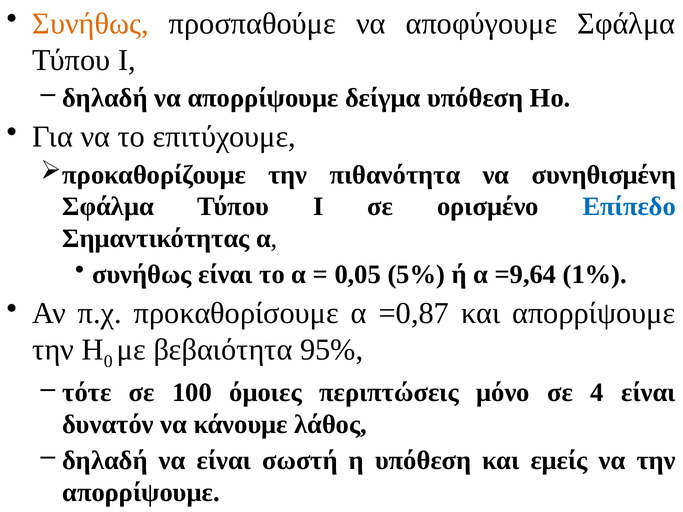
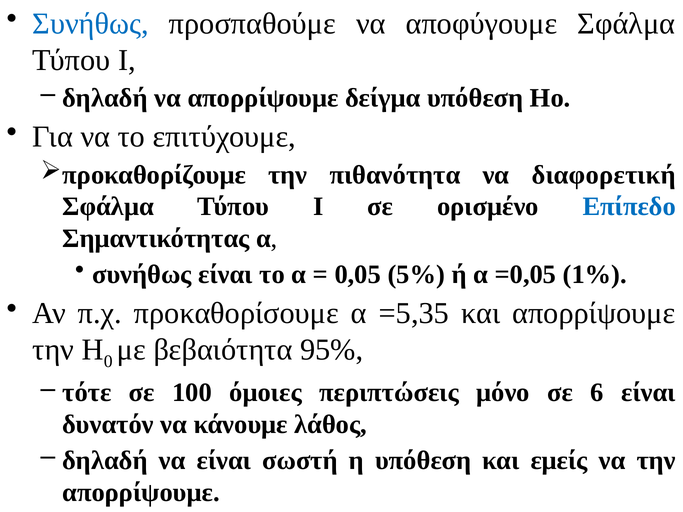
Συνήθως colour: orange -> blue (91, 24)
συνηθισμένη: συνηθισμένη -> διαφορετική (604, 175)
=9,64: =9,64 -> =0,05 (525, 275)
=0,87: =0,87 -> =5,35 (414, 314)
4: 4 -> 6 (597, 393)
